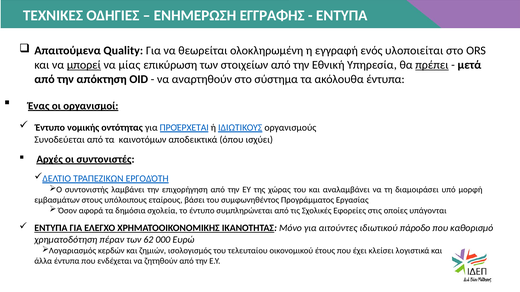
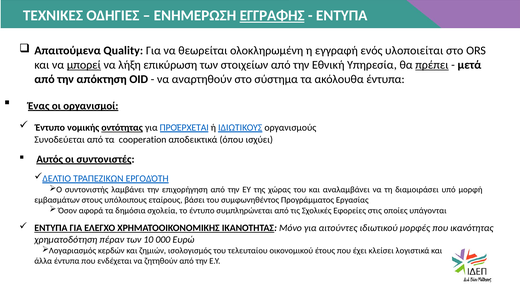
ΕΓΓΡΑΦΗΣ underline: none -> present (272, 16)
μίας: μίας -> λήξη (130, 65)
οντότητας underline: none -> present (122, 128)
καινοτόμων: καινοτόμων -> cooperation (143, 140)
Αρχές: Αρχές -> Αυτός (50, 159)
πάροδο: πάροδο -> μορφές (415, 228)
καθορισμό: καθορισμό -> ικανότητας (472, 228)
62: 62 -> 10 (148, 240)
